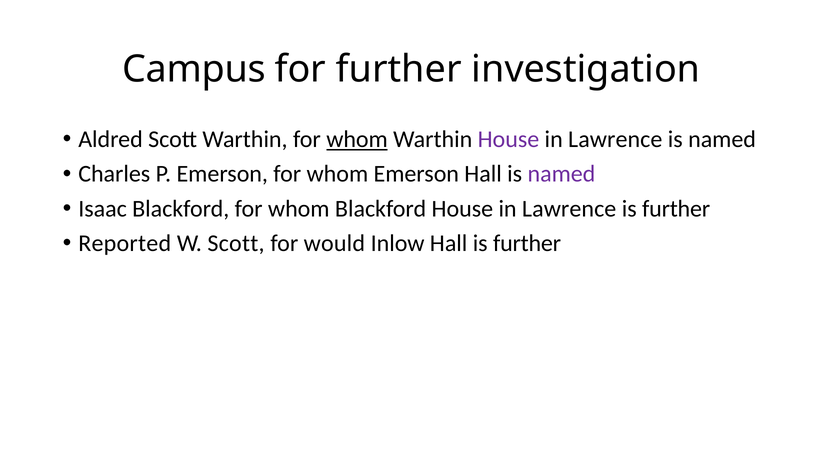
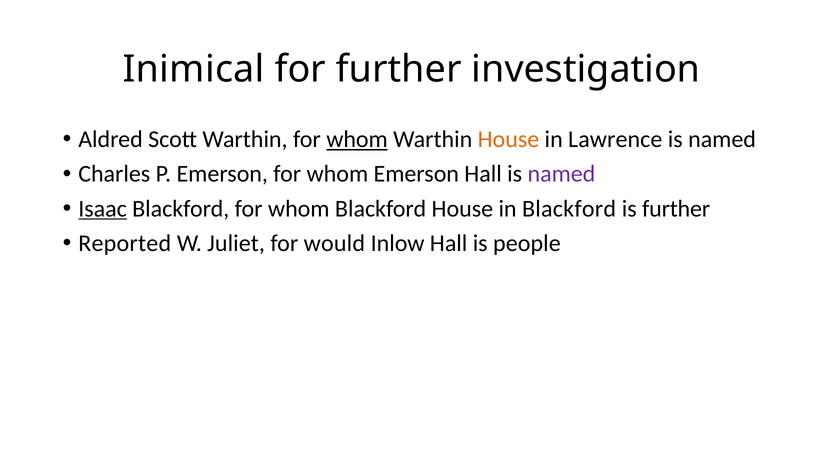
Campus: Campus -> Inimical (194, 69)
House colour: purple -> orange (508, 139)
Isaac underline: none -> present (103, 208)
Blackford House in Lawrence: Lawrence -> Blackford (569, 208)
W Scott: Scott -> Juliet (236, 243)
Hall is further: further -> people (527, 243)
